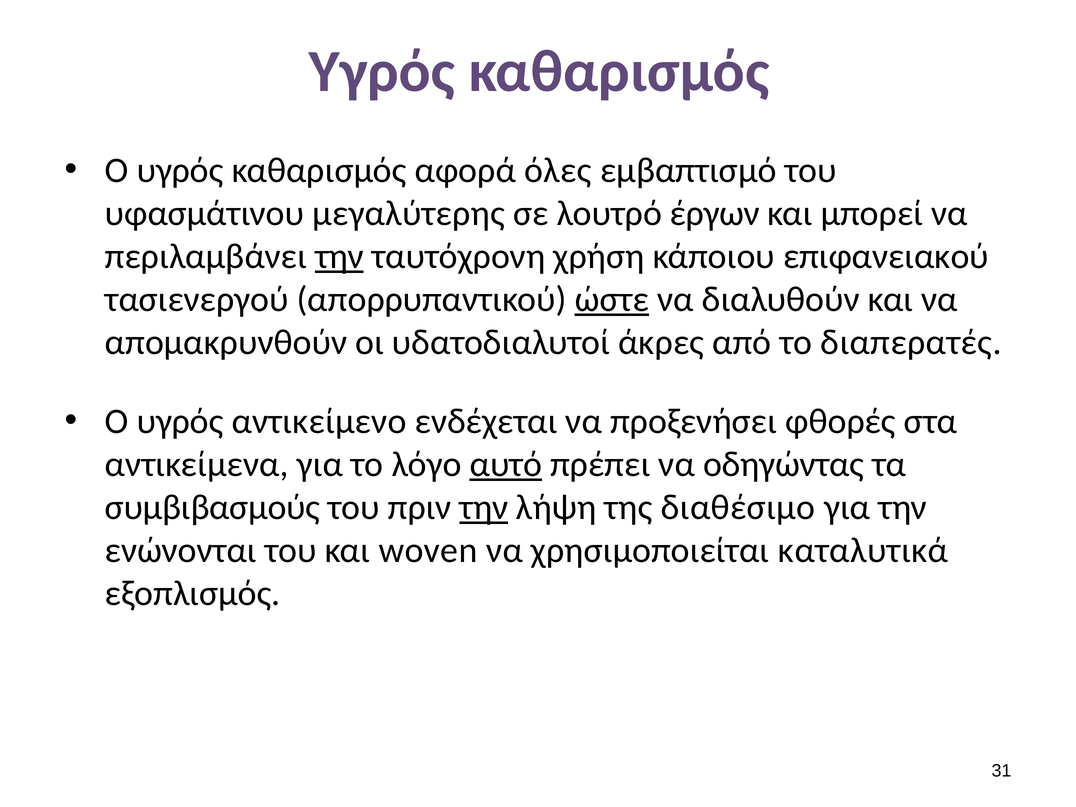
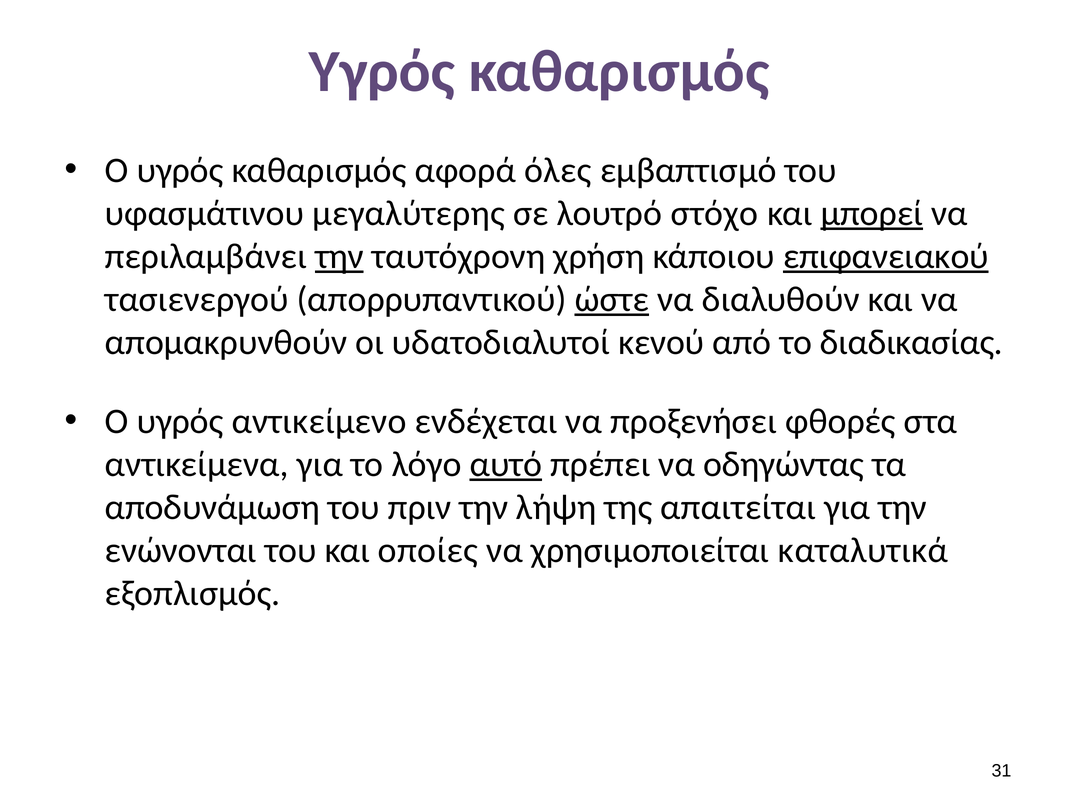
έργων: έργων -> στόχο (714, 213)
μπορεί underline: none -> present (872, 213)
επιφανειακού underline: none -> present (886, 256)
άκρες: άκρες -> κενού (661, 342)
διαπερατές: διαπερατές -> διαδικασίας (911, 342)
συμβιβασμούς: συμβιβασμούς -> αποδυνάμωση (212, 507)
την underline: present -> none (484, 507)
διαθέσιμο: διαθέσιμο -> απαιτείται (738, 507)
woven: woven -> οποίες (428, 550)
